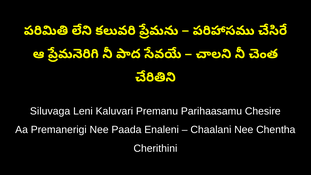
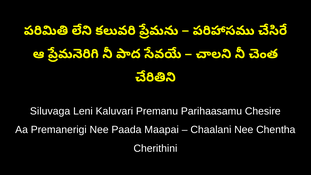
Enaleni: Enaleni -> Maapai (162, 130)
